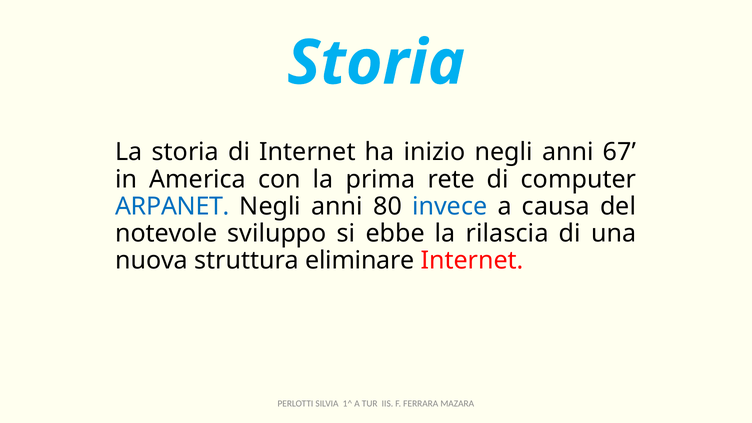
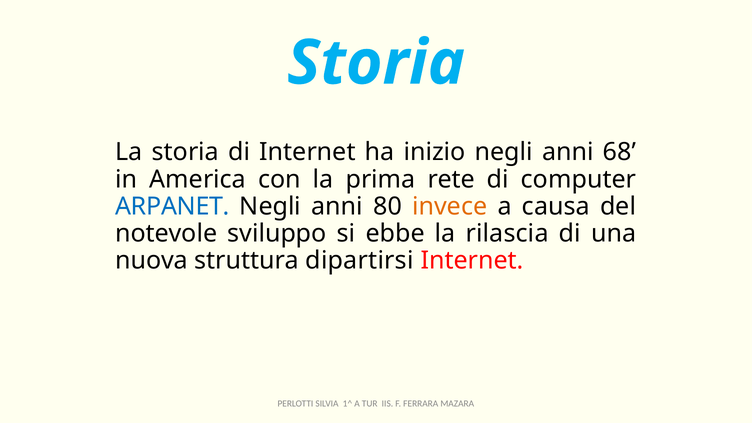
67: 67 -> 68 (619, 152)
invece colour: blue -> orange (450, 206)
eliminare: eliminare -> dipartirsi (360, 261)
